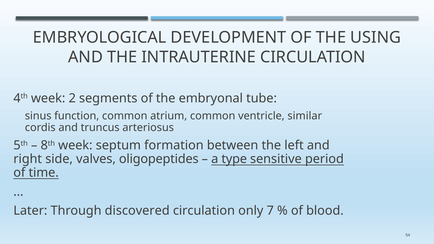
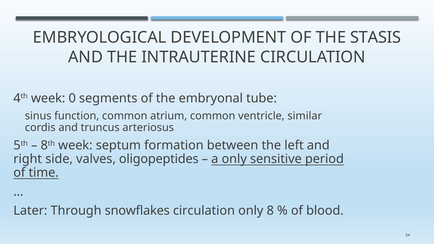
USING: USING -> STASIS (376, 38)
2: 2 -> 0 (72, 98)
a type: type -> only (234, 159)
discovered: discovered -> snowflakes (137, 211)
7: 7 -> 8 (270, 211)
